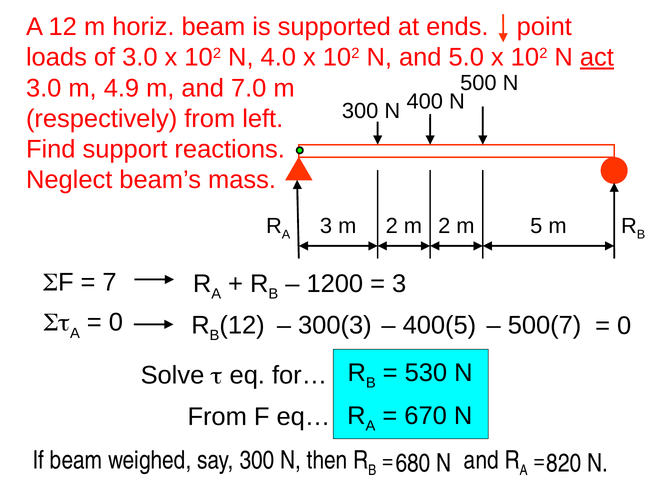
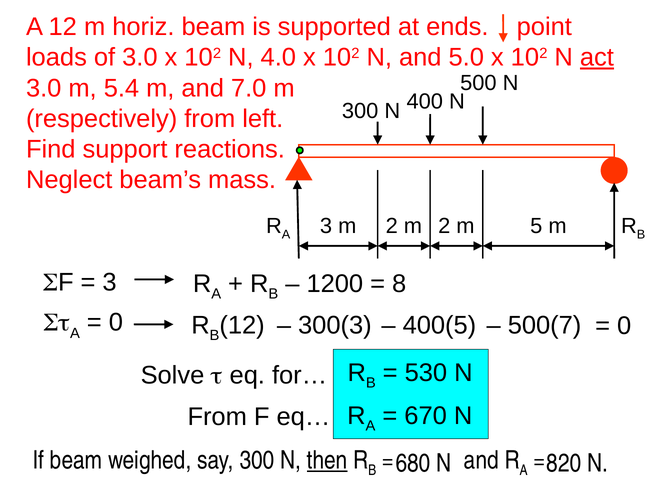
4.9: 4.9 -> 5.4 (121, 88)
3: 3 -> 8 (399, 284)
7: 7 -> 3 (110, 282)
then underline: none -> present (327, 460)
